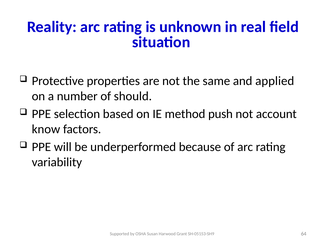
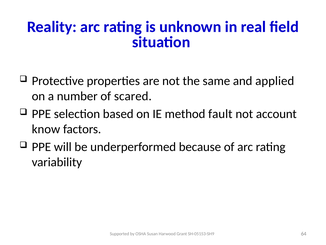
should: should -> scared (133, 96)
push: push -> fault (220, 114)
